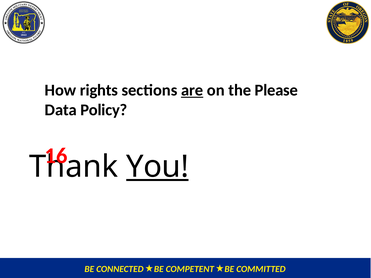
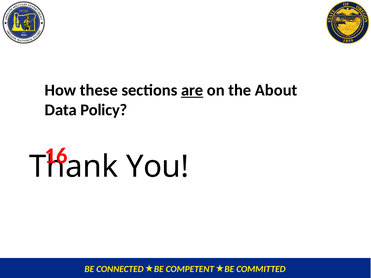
rights: rights -> these (99, 90)
Please: Please -> About (276, 90)
You underline: present -> none (158, 167)
